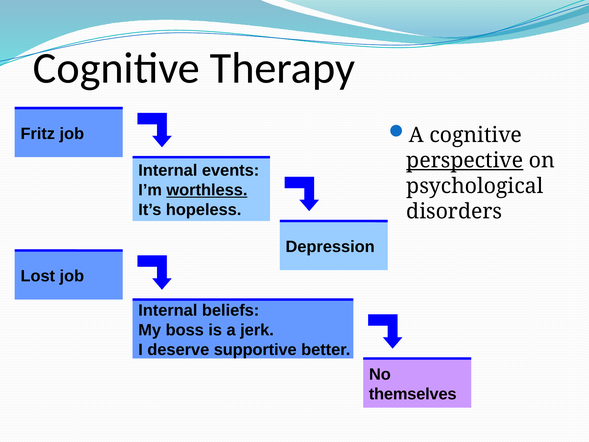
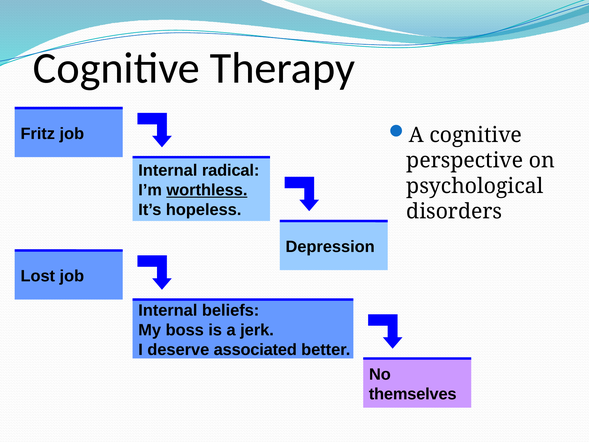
perspective underline: present -> none (465, 160)
events: events -> radical (231, 170)
supportive: supportive -> associated (255, 350)
